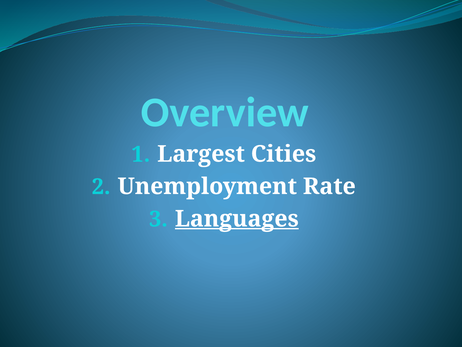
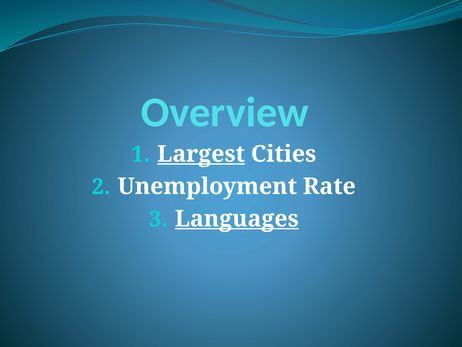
Largest underline: none -> present (201, 154)
